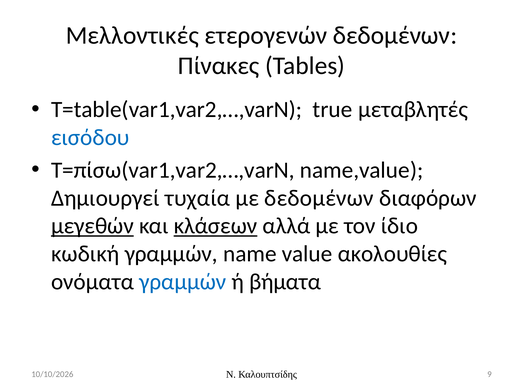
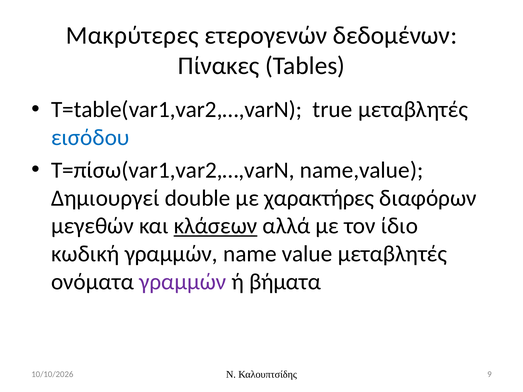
Μελλοντικές: Μελλοντικές -> Μακρύτερες (132, 35)
τυχαία: τυχαία -> double (198, 198)
με δεδομένων: δεδομένων -> χαρακτήρες (319, 198)
μεγεθών underline: present -> none (92, 226)
value ακολουθίες: ακολουθίες -> μεταβλητές (392, 254)
γραμμών colour: blue -> purple (183, 282)
